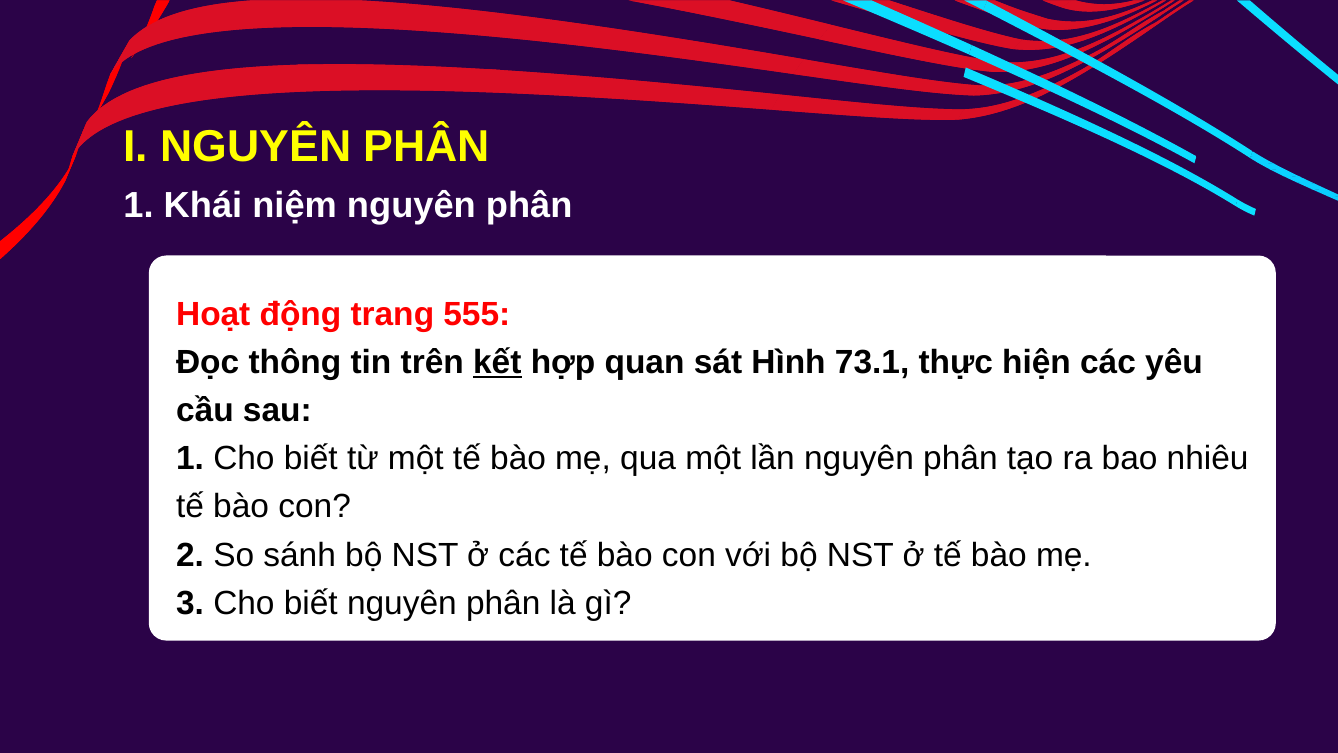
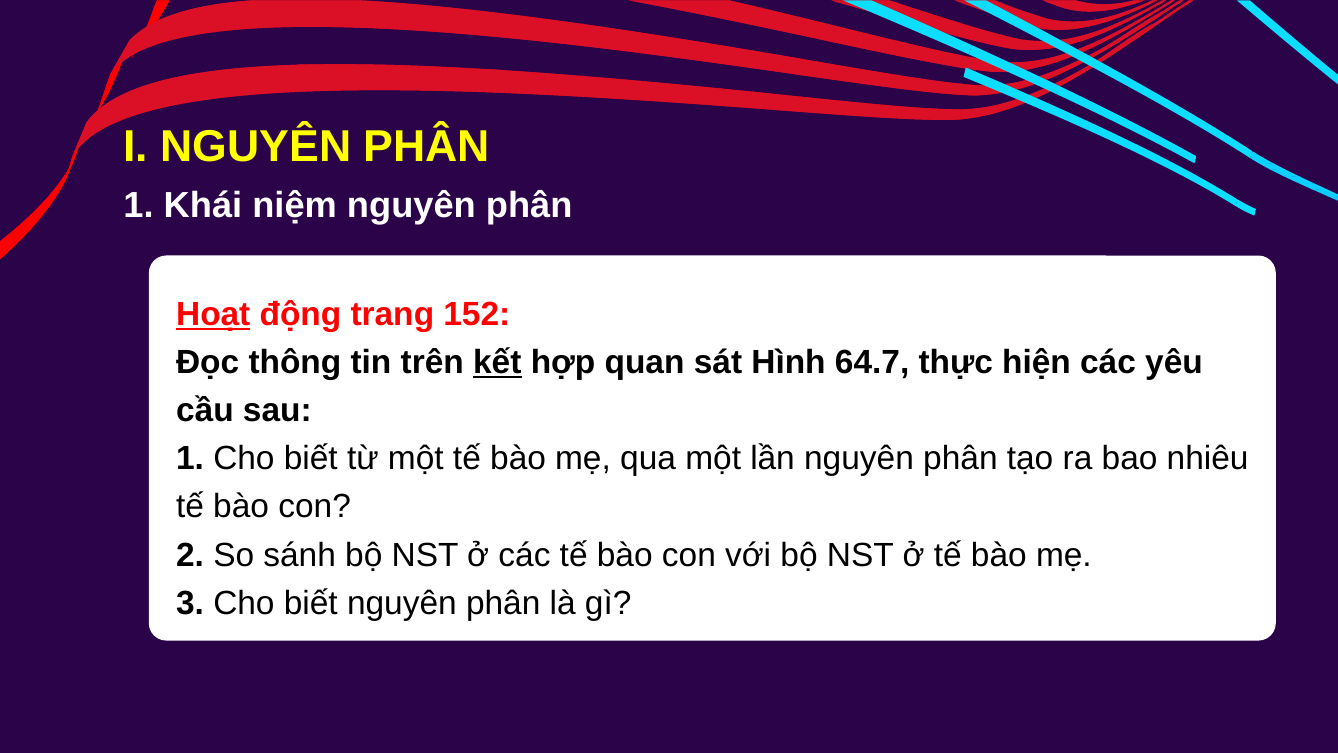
Hoạt underline: none -> present (213, 314)
555: 555 -> 152 (477, 314)
73.1: 73.1 -> 64.7 (872, 362)
